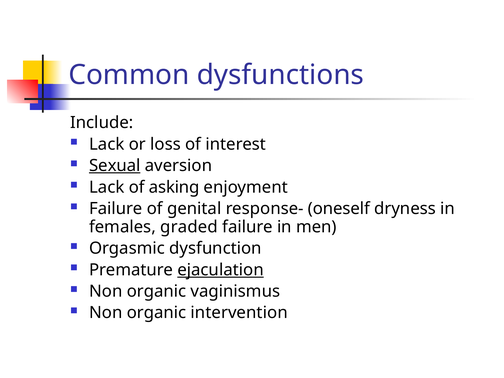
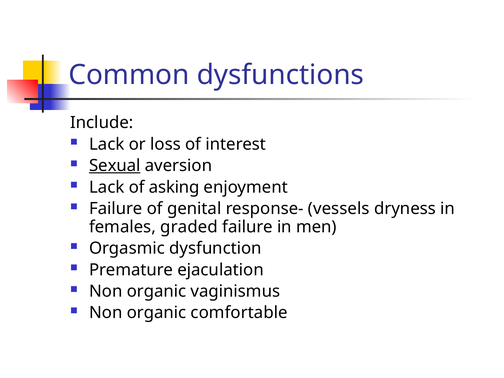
oneself: oneself -> vessels (339, 209)
ejaculation underline: present -> none (221, 270)
intervention: intervention -> comfortable (239, 313)
